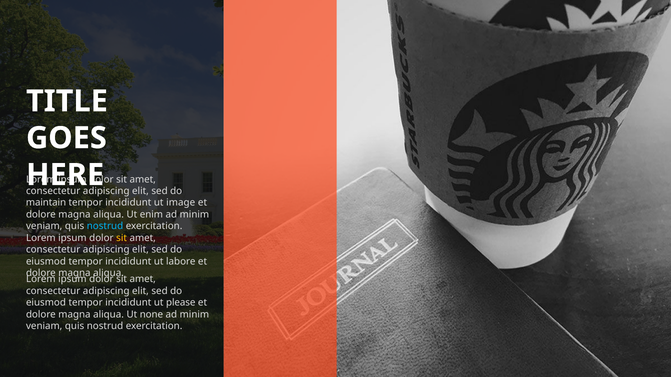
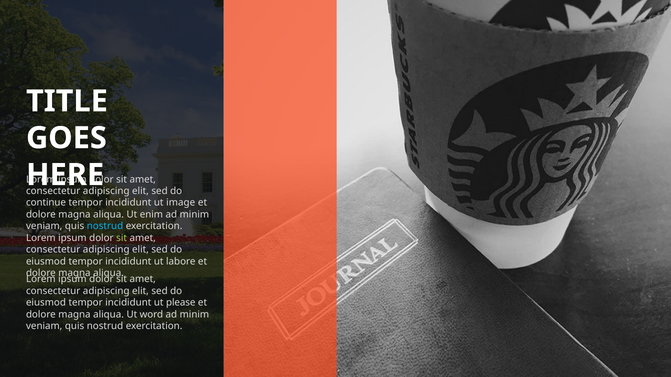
maintain: maintain -> continue (46, 203)
sit colour: yellow -> light green (122, 238)
none: none -> word (151, 315)
